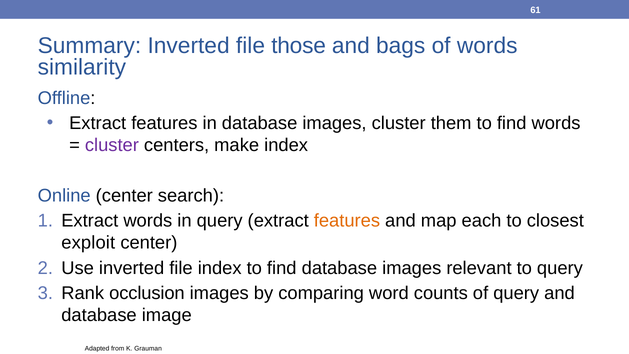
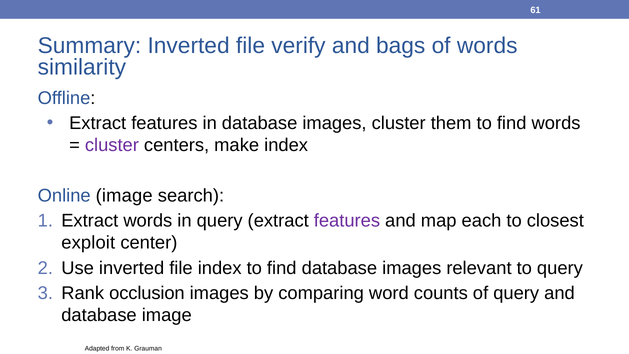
those: those -> verify (298, 46)
Online center: center -> image (124, 195)
features colour: orange -> purple (347, 221)
